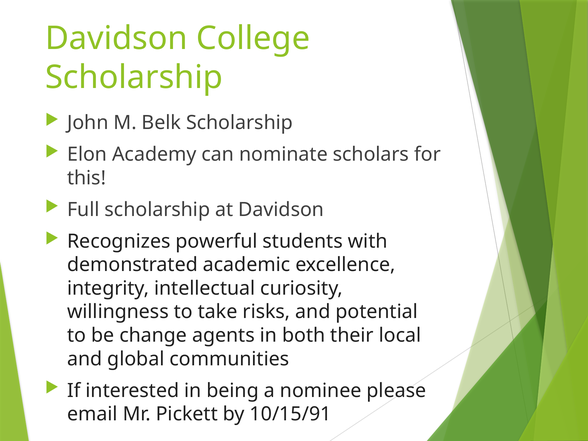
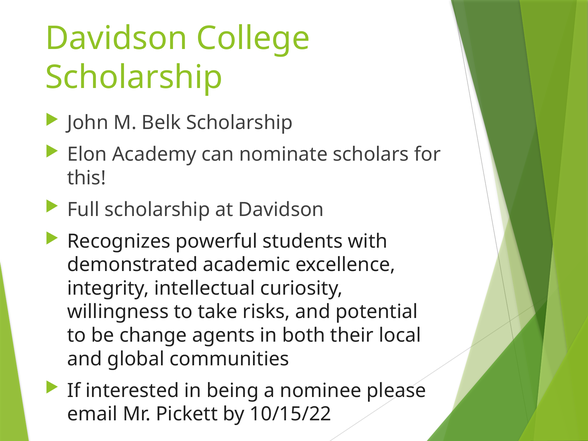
10/15/91: 10/15/91 -> 10/15/22 (291, 414)
